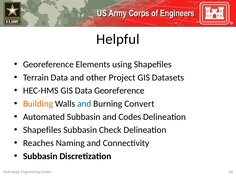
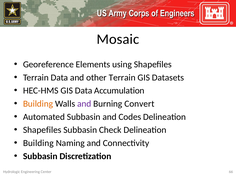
Helpful: Helpful -> Mosaic (118, 39)
other Project: Project -> Terrain (122, 77)
Data Georeference: Georeference -> Accumulation (119, 91)
and colour: blue -> purple (84, 104)
Reaches: Reaches -> Building (38, 143)
